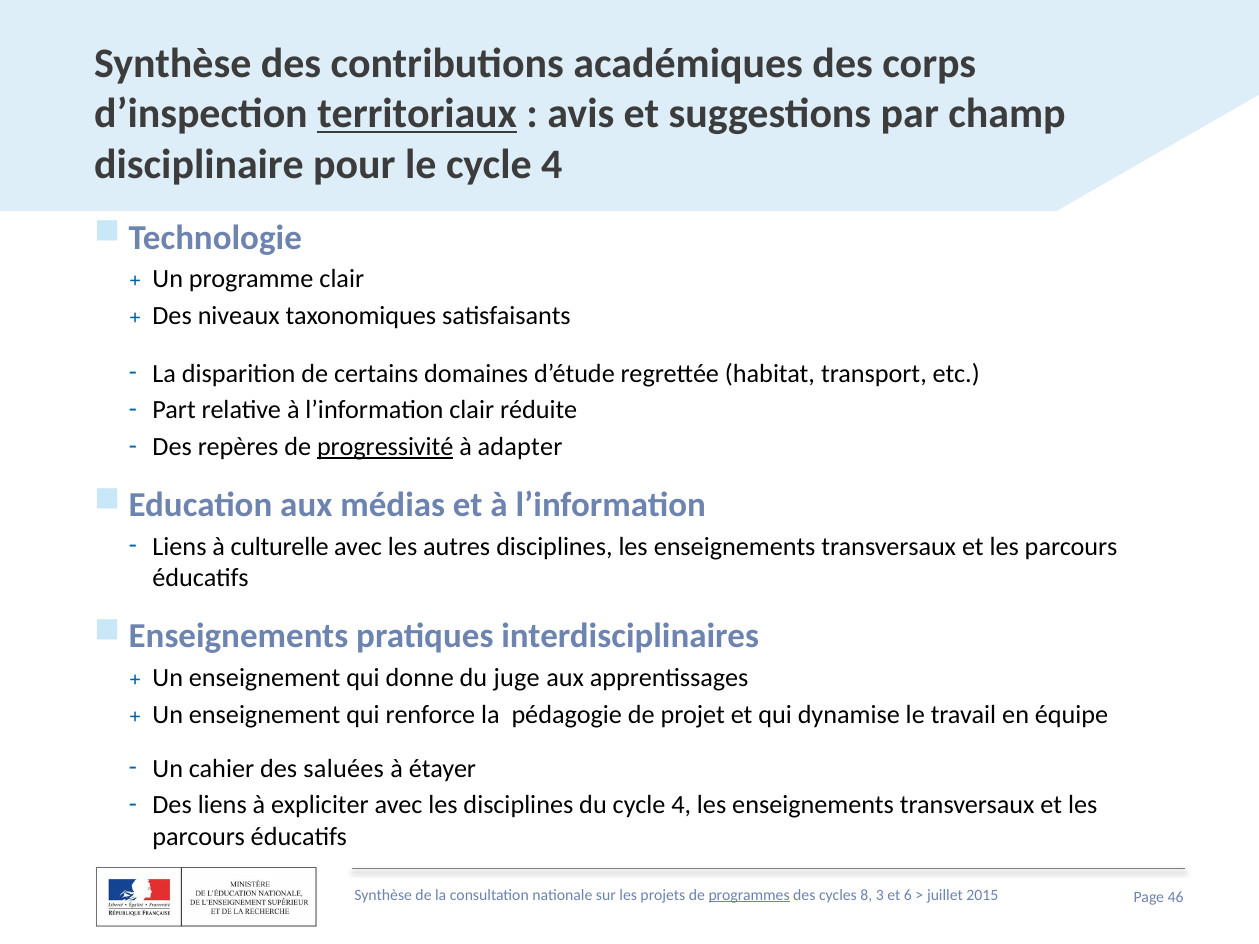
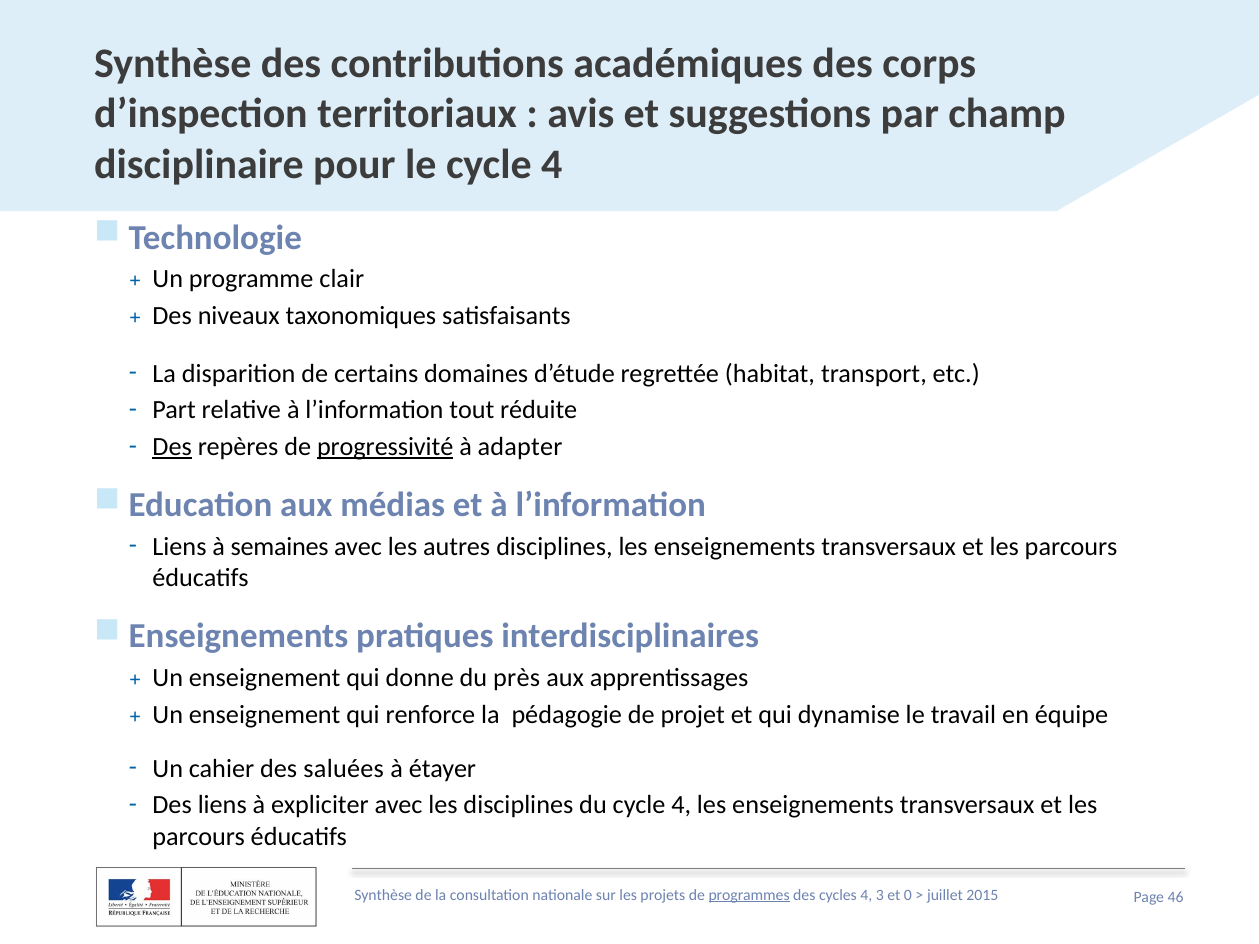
territoriaux underline: present -> none (417, 114)
l’information clair: clair -> tout (472, 410)
Des underline: none -> present (172, 447)
culturelle: culturelle -> semaines (280, 547)
juge: juge -> près (517, 678)
cycles 8: 8 -> 4 (866, 895)
6: 6 -> 0 (908, 895)
